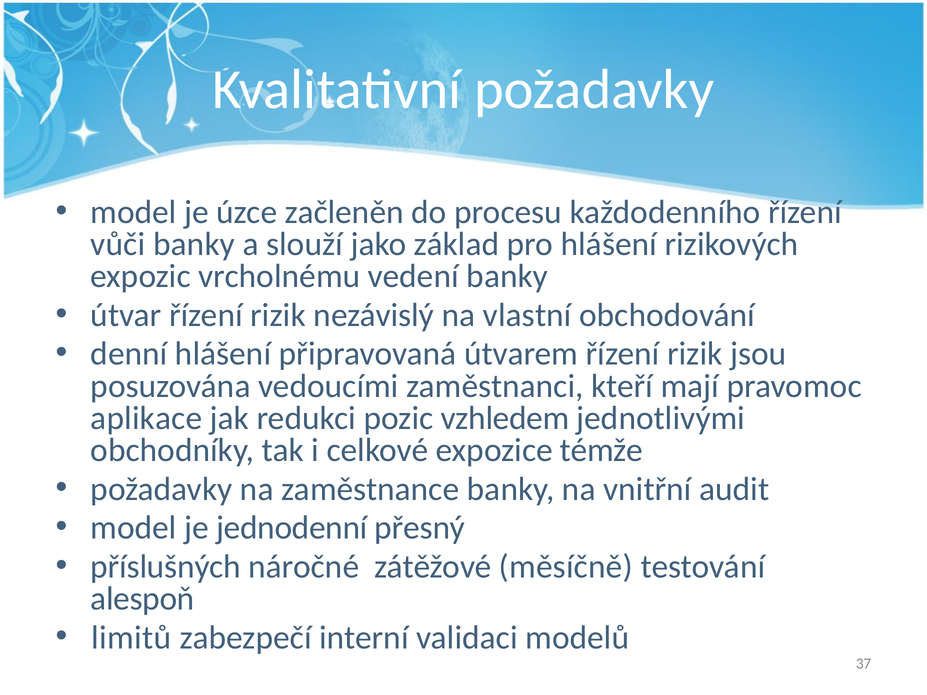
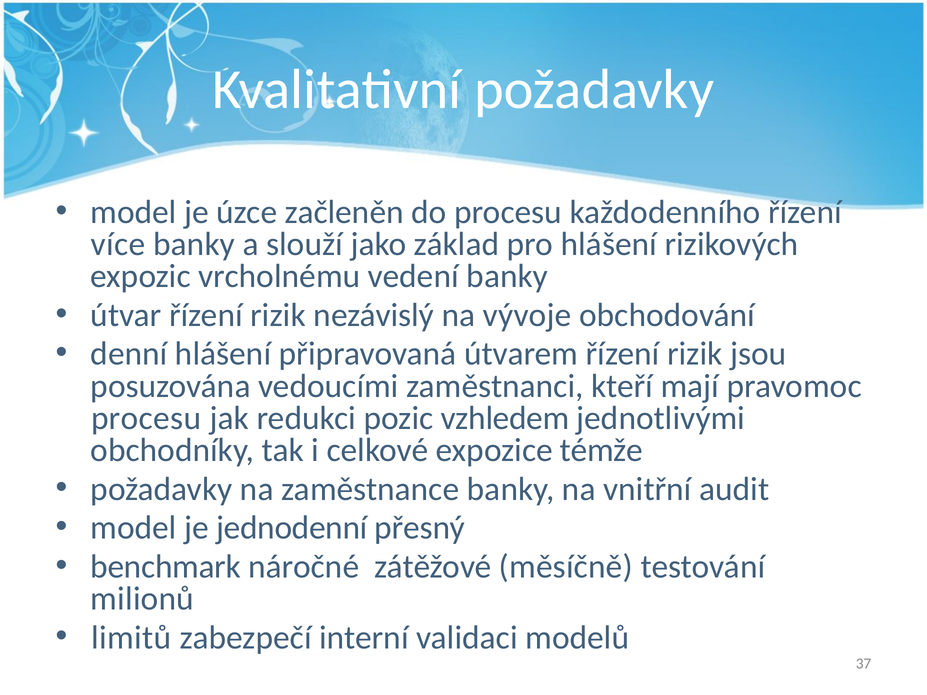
vůči: vůči -> více (118, 244)
vlastní: vlastní -> vývoje (527, 315)
aplikace: aplikace -> procesu (146, 418)
příslušných: příslušných -> benchmark (166, 567)
alespoň: alespoň -> milionů (142, 599)
